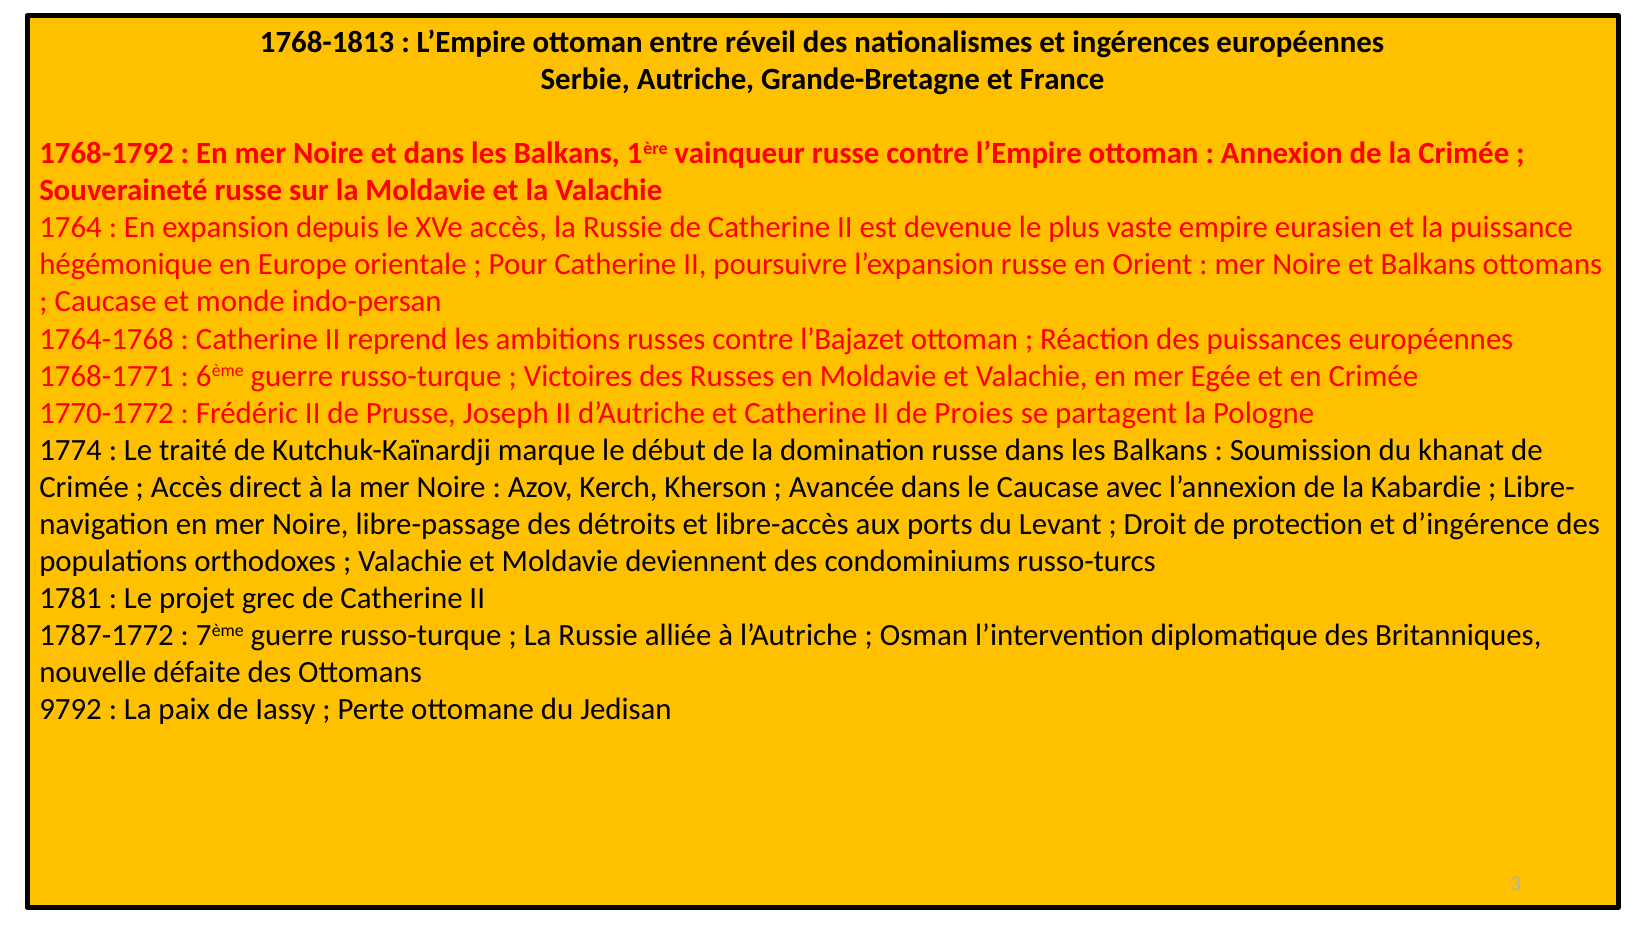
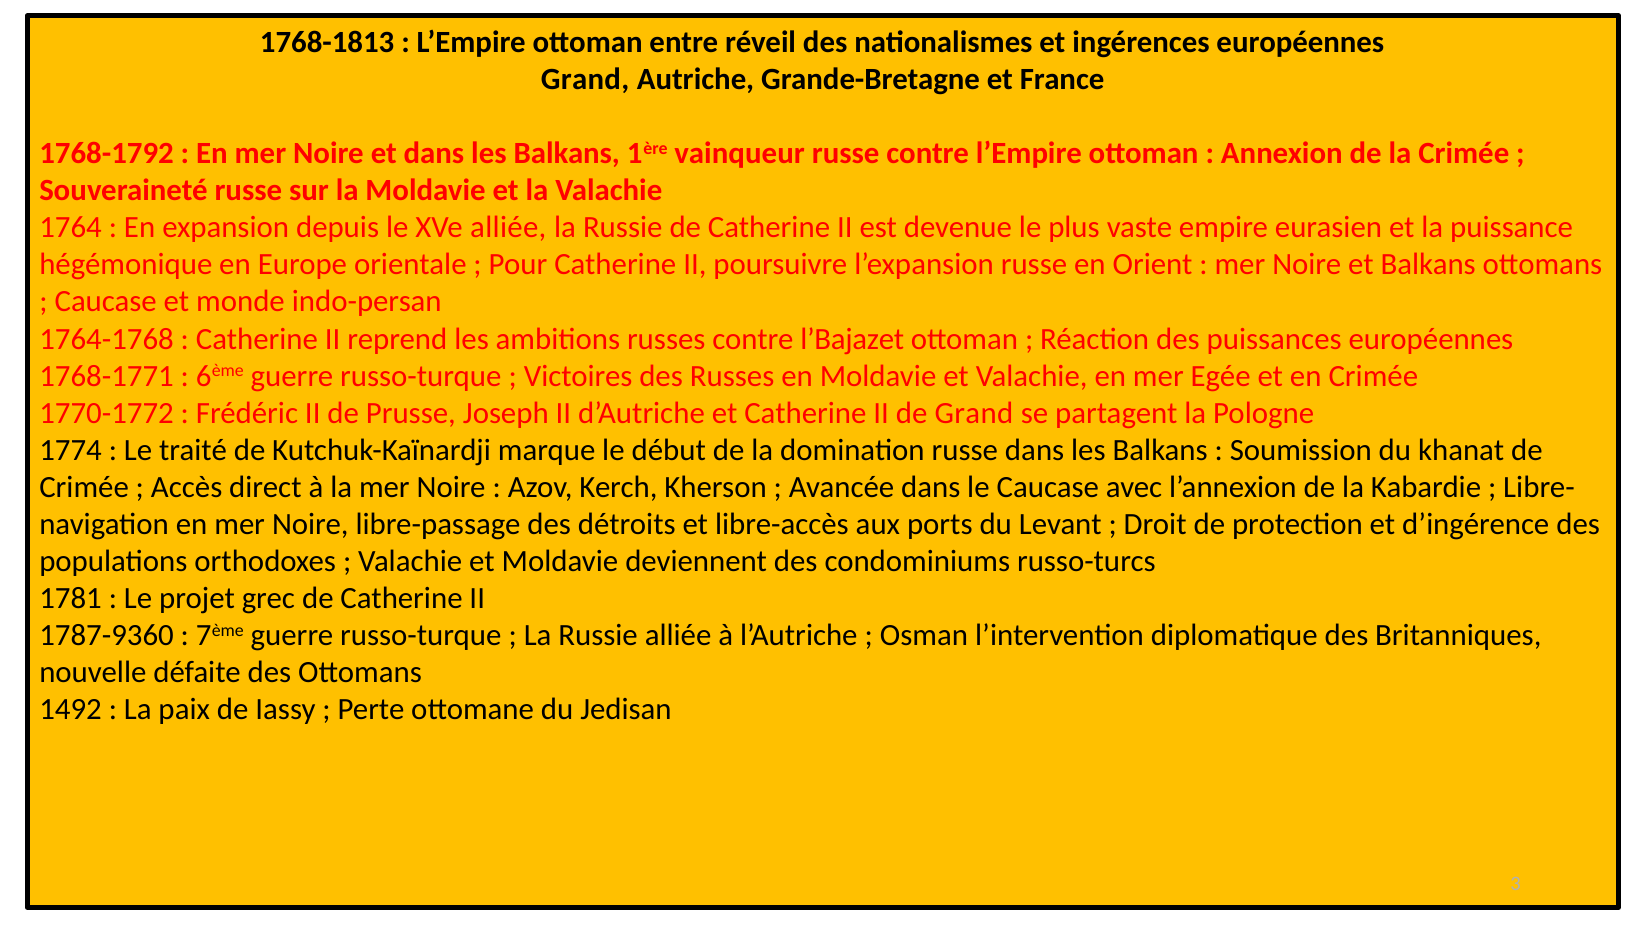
Serbie: Serbie -> Grand (585, 80)
XVe accès: accès -> alliée (508, 228)
de Proies: Proies -> Grand (974, 413)
1787-1772: 1787-1772 -> 1787-9360 (107, 635)
9792: 9792 -> 1492 (71, 709)
